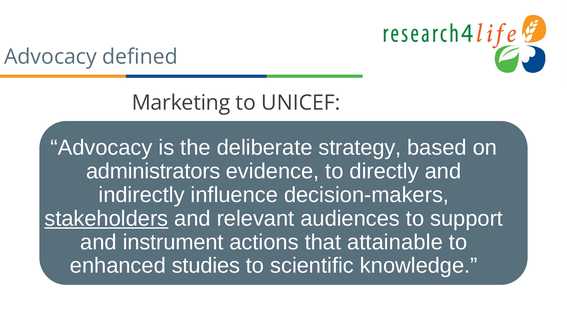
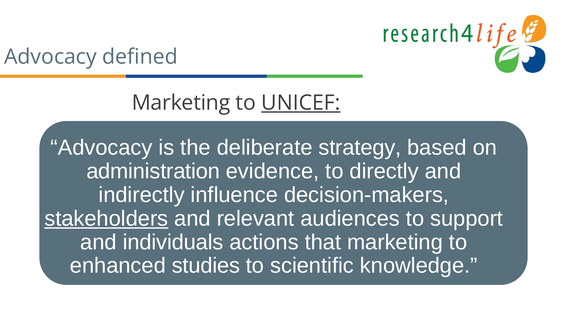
UNICEF underline: none -> present (301, 103)
administrators: administrators -> administration (153, 171)
instrument: instrument -> individuals (173, 242)
that attainable: attainable -> marketing (395, 242)
